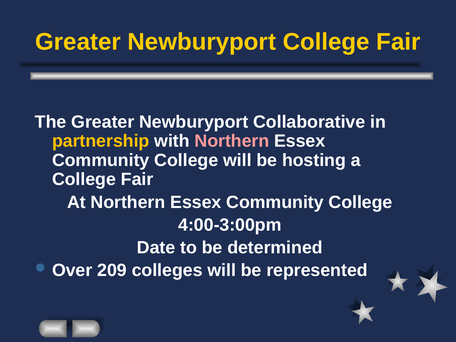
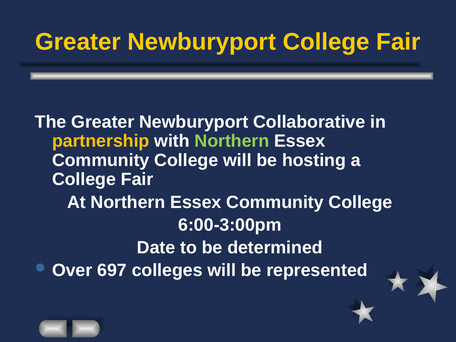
Northern colour: pink -> light green (232, 141)
4:00-3:00pm: 4:00-3:00pm -> 6:00-3:00pm (230, 225)
209: 209 -> 697 (112, 270)
